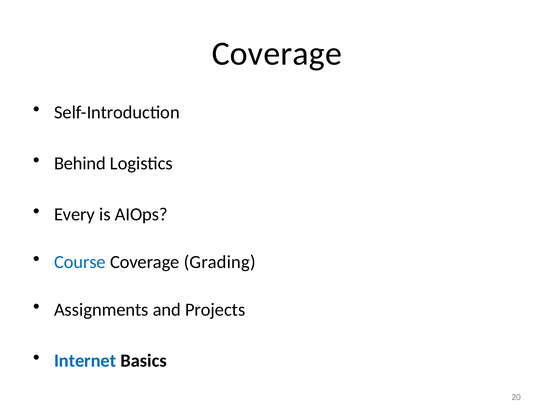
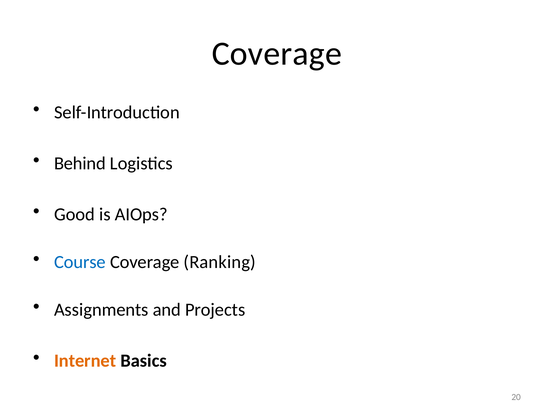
Every: Every -> Good (74, 214)
Grading: Grading -> Ranking (220, 262)
Internet colour: blue -> orange (85, 360)
